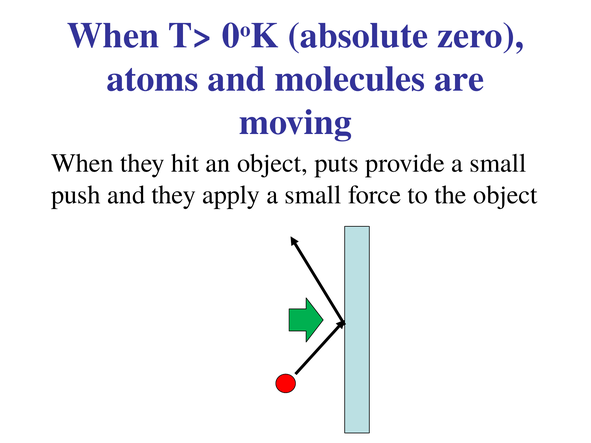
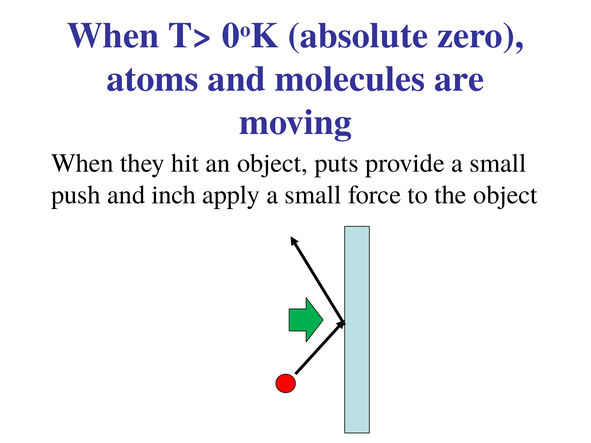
and they: they -> inch (174, 195)
